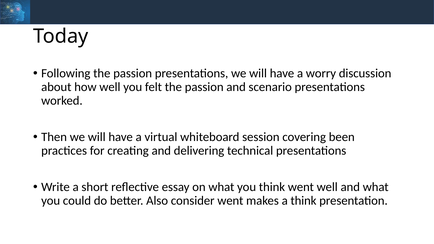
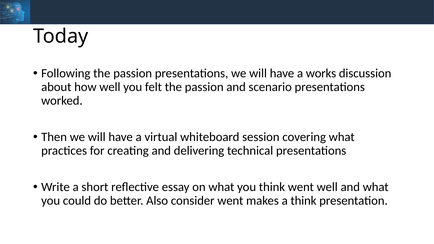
worry: worry -> works (321, 73)
covering been: been -> what (342, 137)
